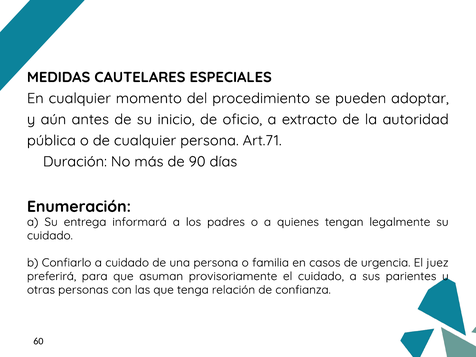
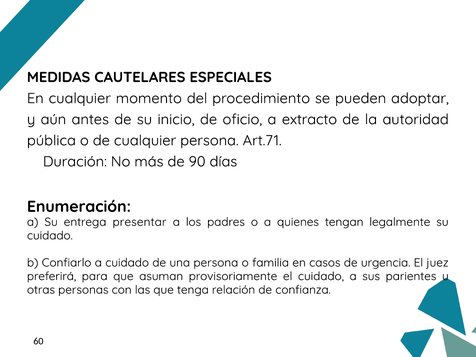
informará: informará -> presentar (140, 222)
